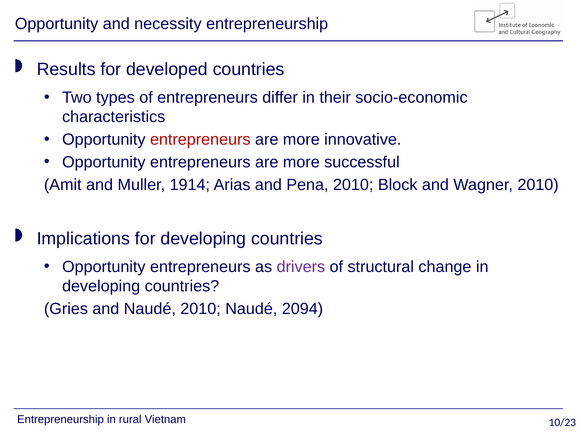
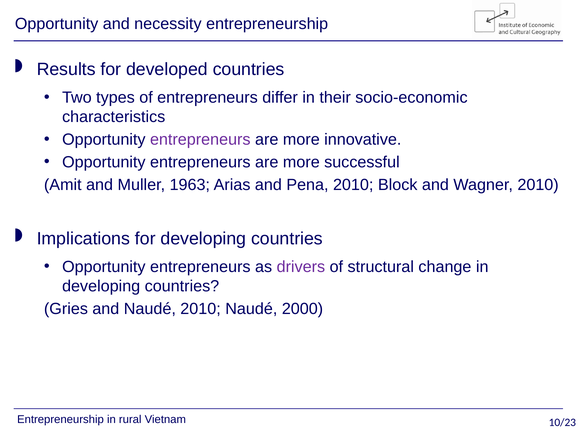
entrepreneurs colour: red -> purple (200, 140)
1914: 1914 -> 1963 (190, 185)
2094: 2094 -> 2000 (302, 309)
